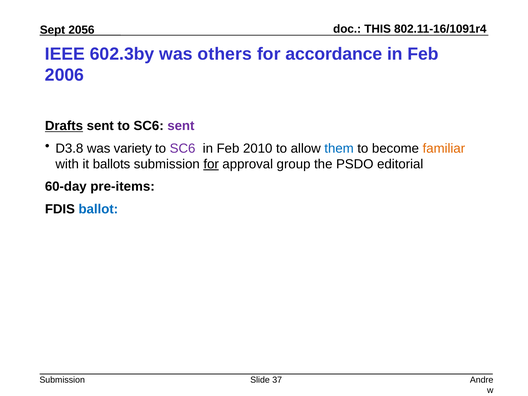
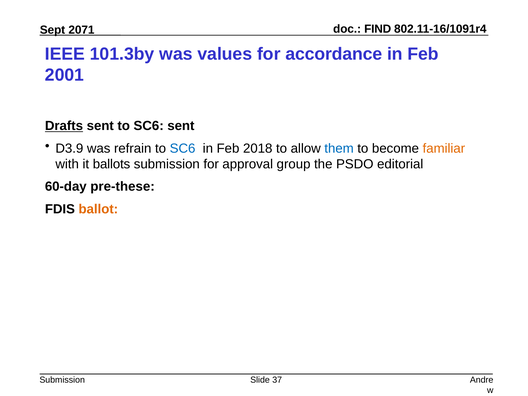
THIS: THIS -> FIND (378, 29)
2056: 2056 -> 2071 (81, 30)
602.3by: 602.3by -> 101.3by (122, 54)
others: others -> values (225, 54)
2006: 2006 -> 2001 (64, 75)
sent colour: purple -> black (181, 126)
D3.8: D3.8 -> D3.9 (69, 148)
variety: variety -> refrain (133, 148)
SC6 colour: purple -> blue (183, 148)
2010: 2010 -> 2018 (258, 148)
for underline: present -> none (211, 164)
pre-items: pre-items -> pre-these (123, 187)
ballot colour: blue -> orange (98, 209)
